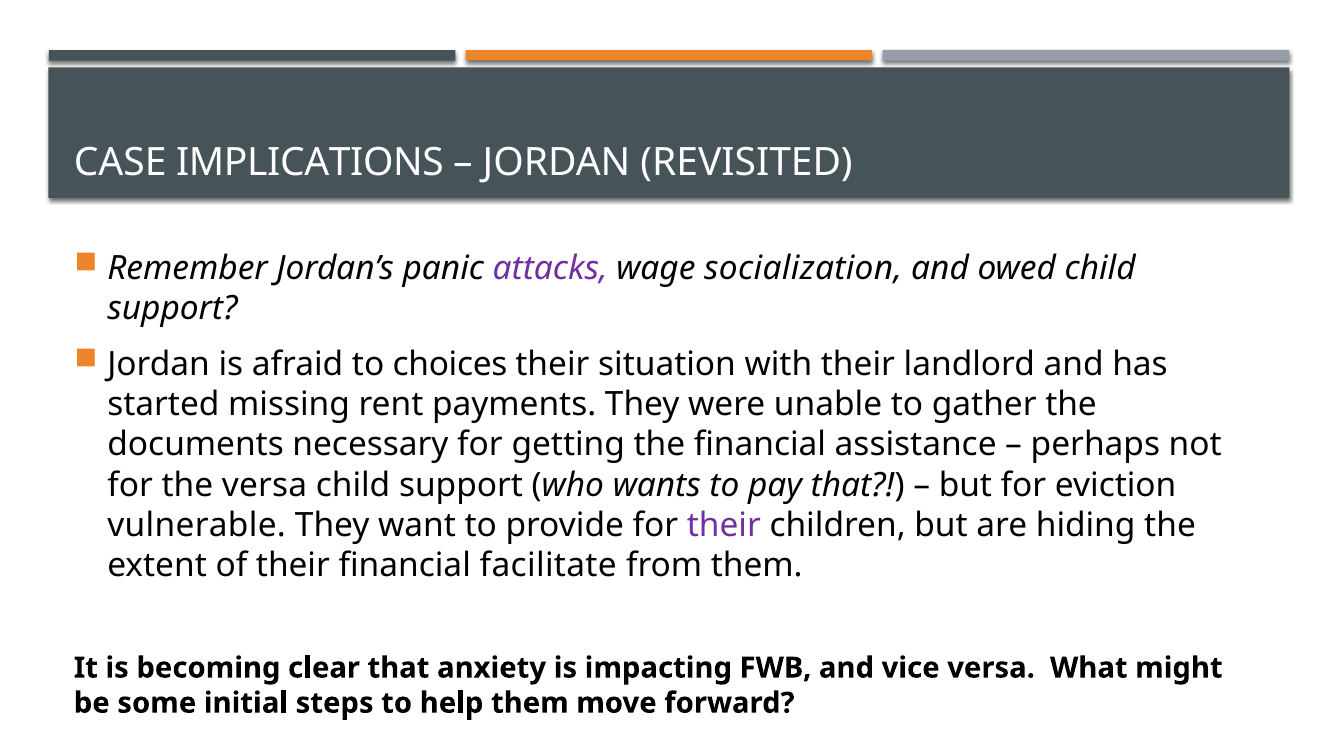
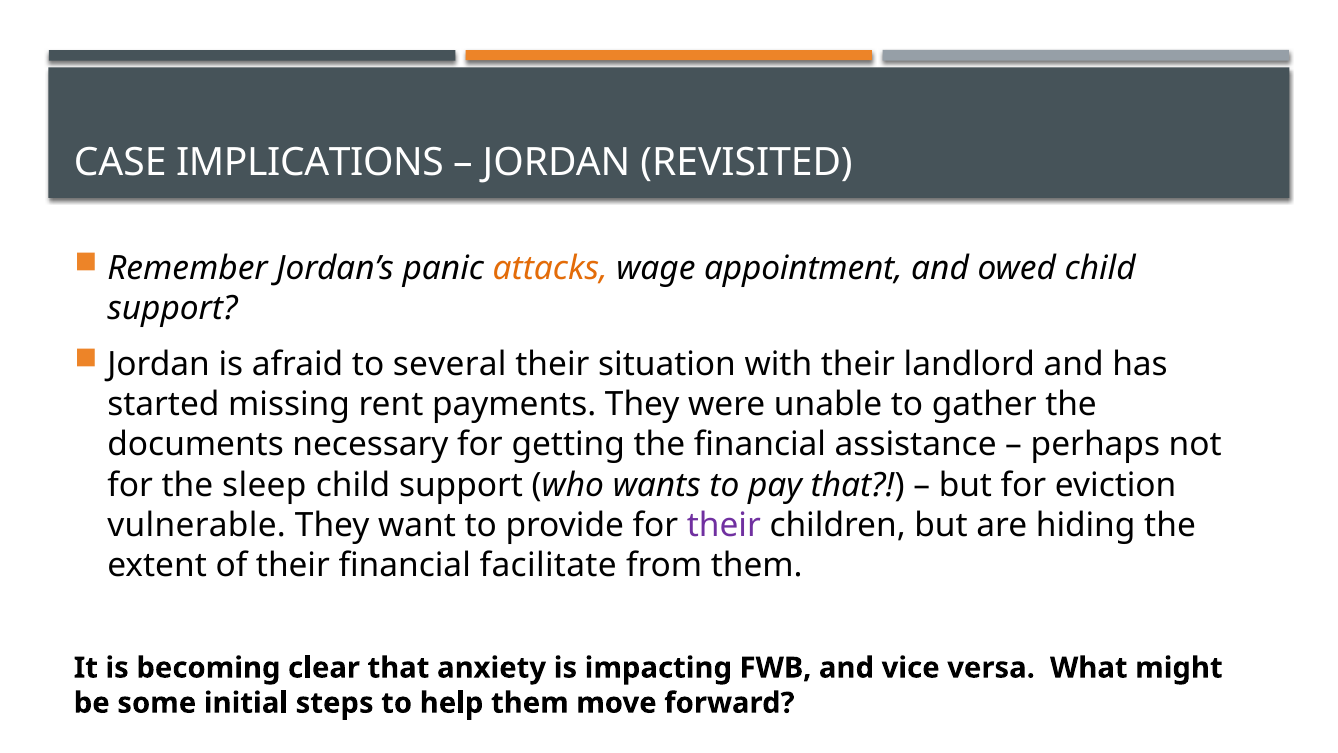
attacks colour: purple -> orange (550, 268)
socialization: socialization -> appointment (803, 268)
choices: choices -> several (450, 364)
the versa: versa -> sleep (264, 485)
